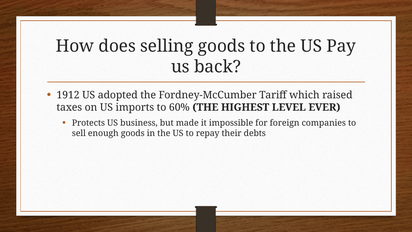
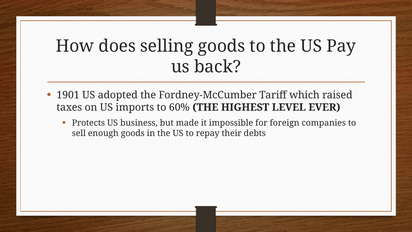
1912: 1912 -> 1901 (68, 95)
